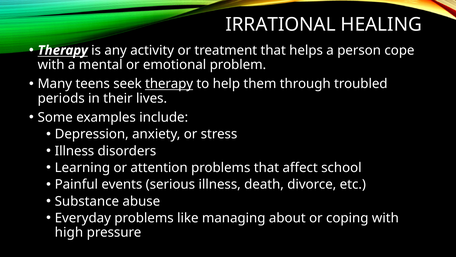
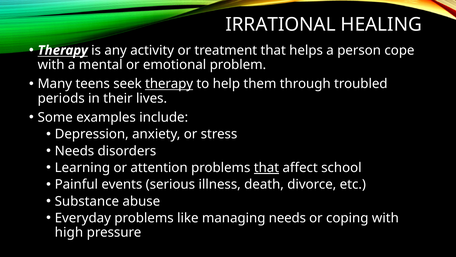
Illness: Illness -> Needs (74, 151)
that underline: none -> present (266, 167)
managing about: about -> needs (287, 218)
